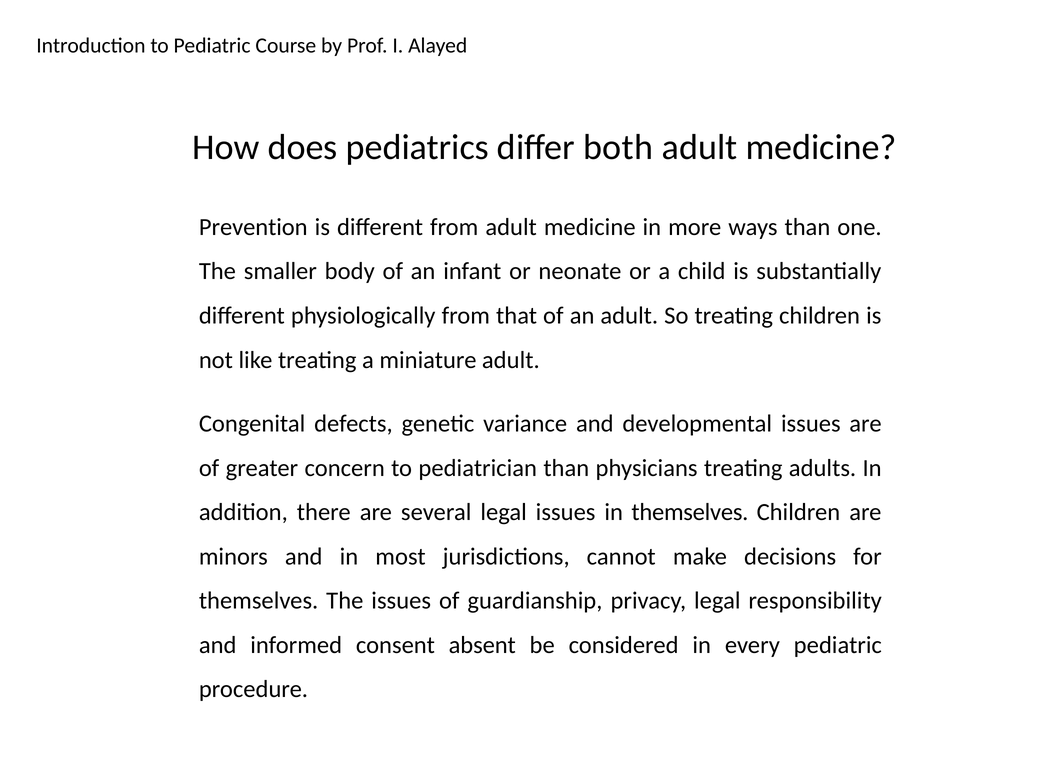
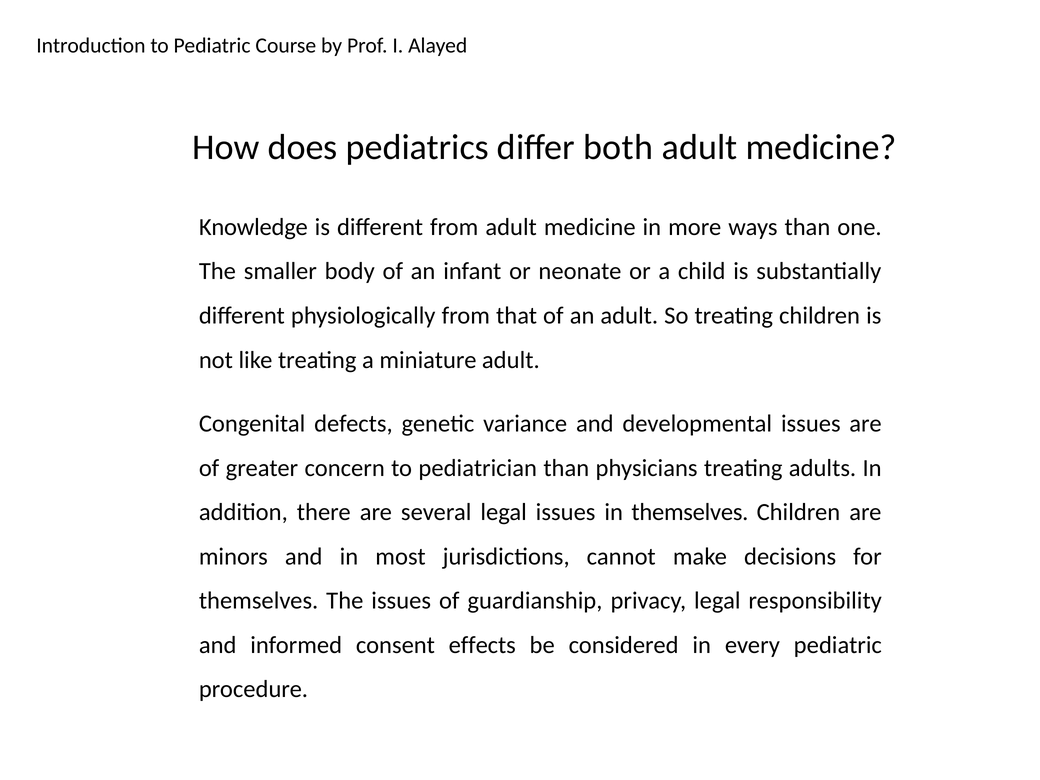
Prevention: Prevention -> Knowledge (253, 227)
absent: absent -> effects (482, 645)
